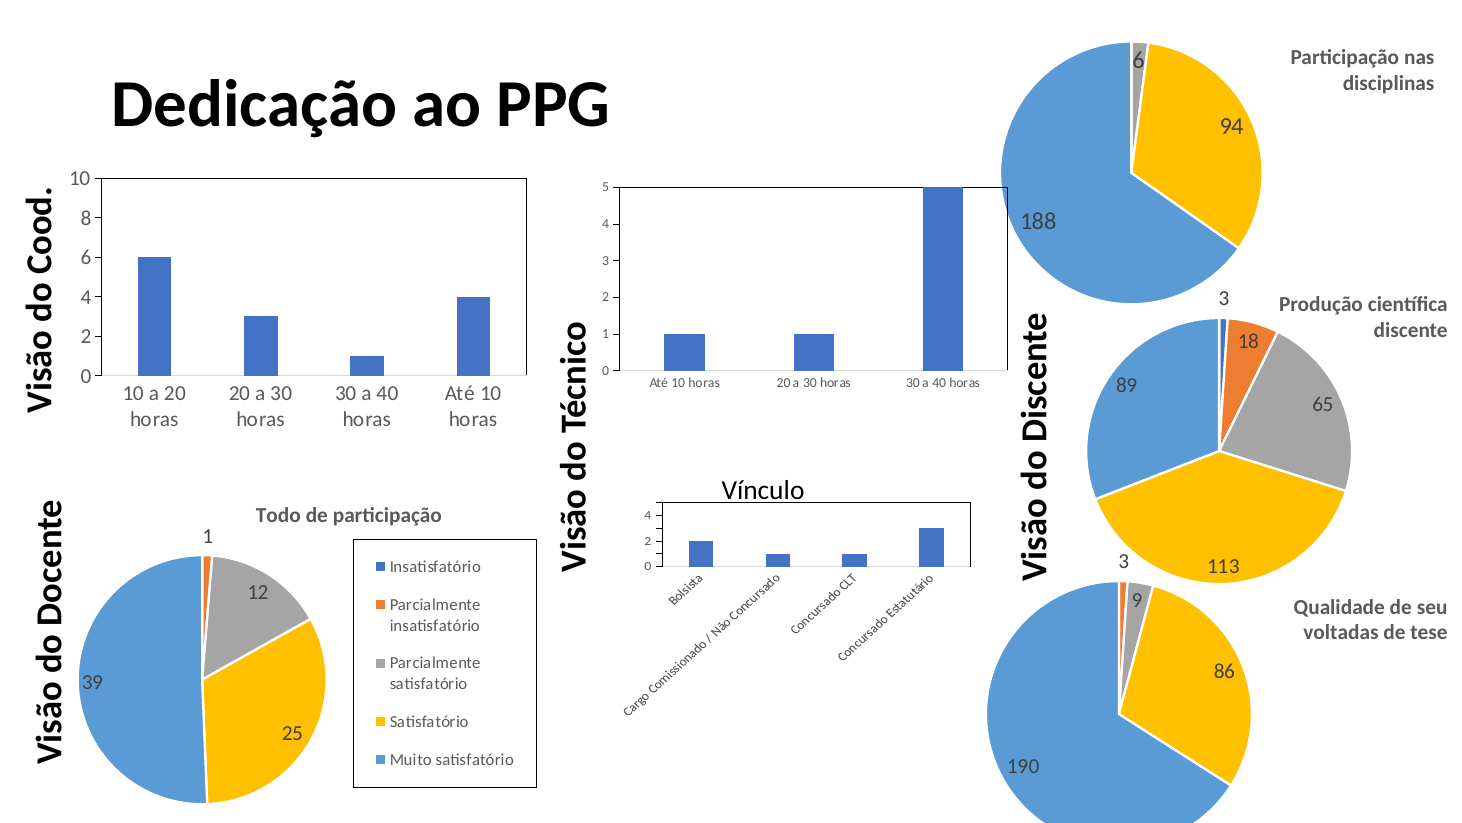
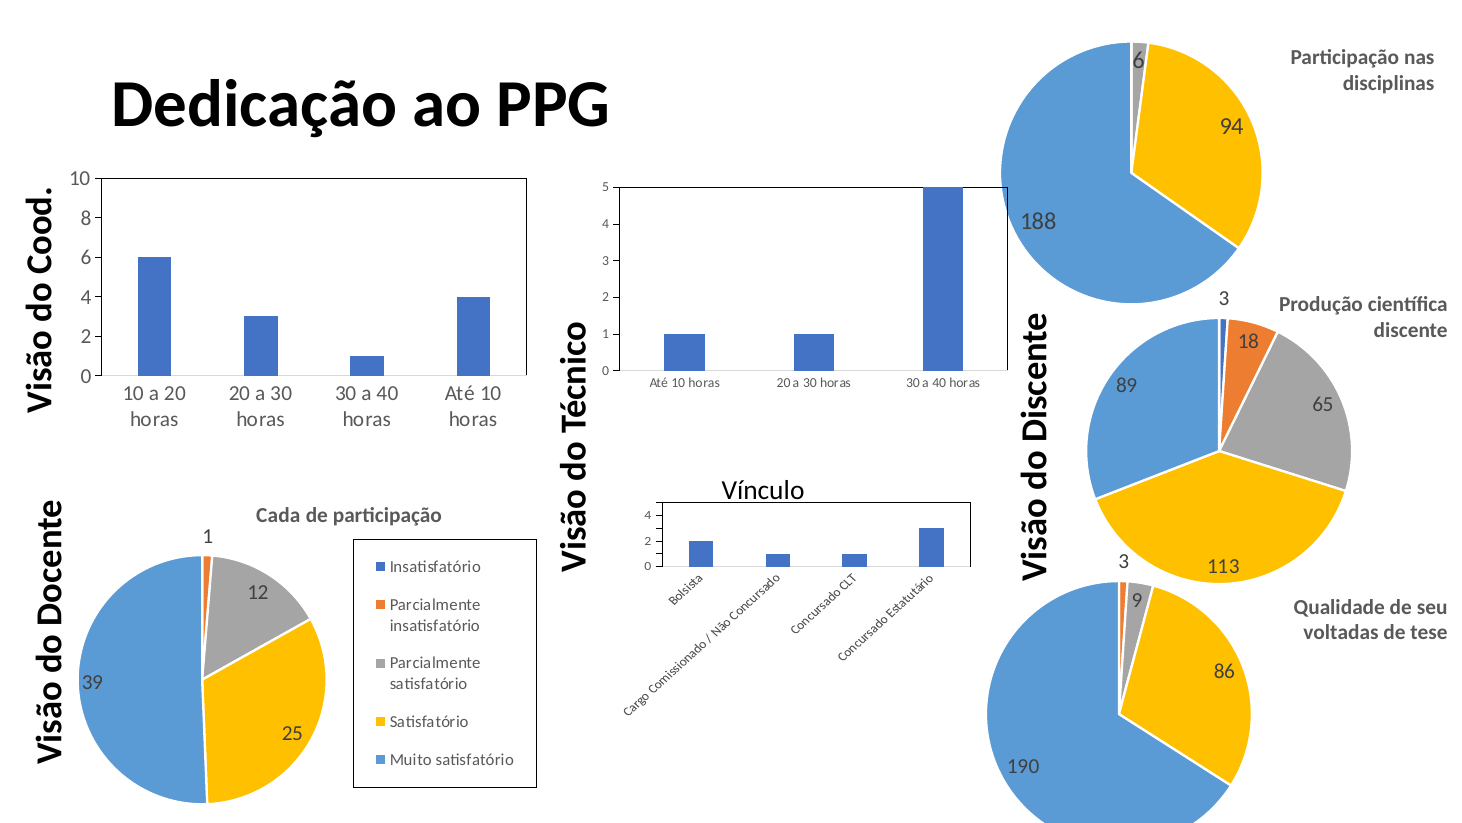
Todo: Todo -> Cada (278, 516)
